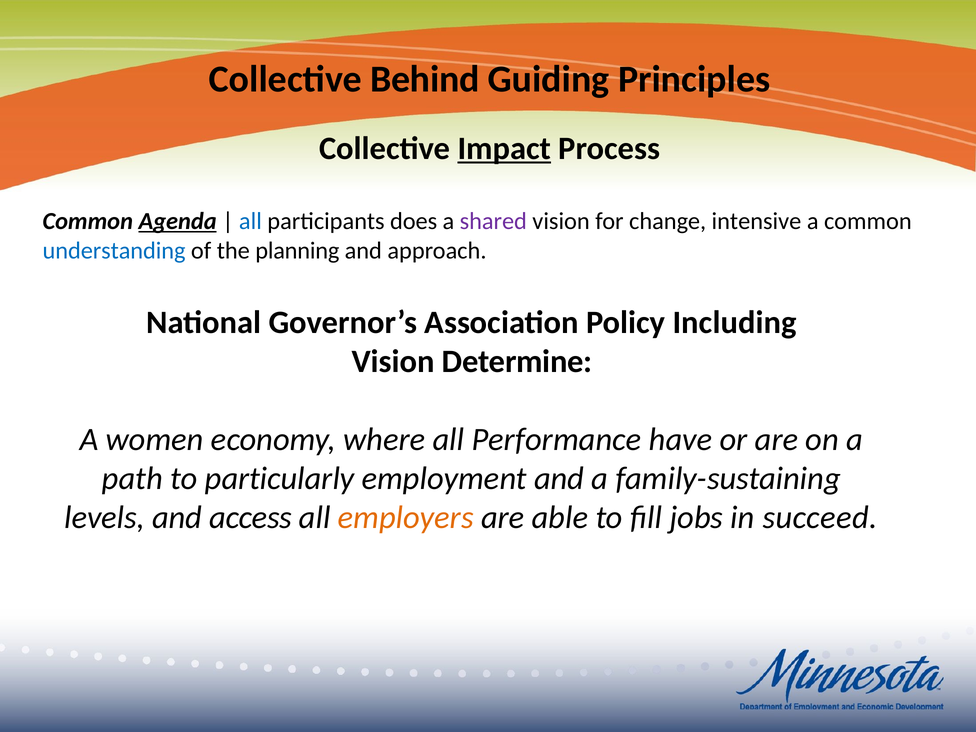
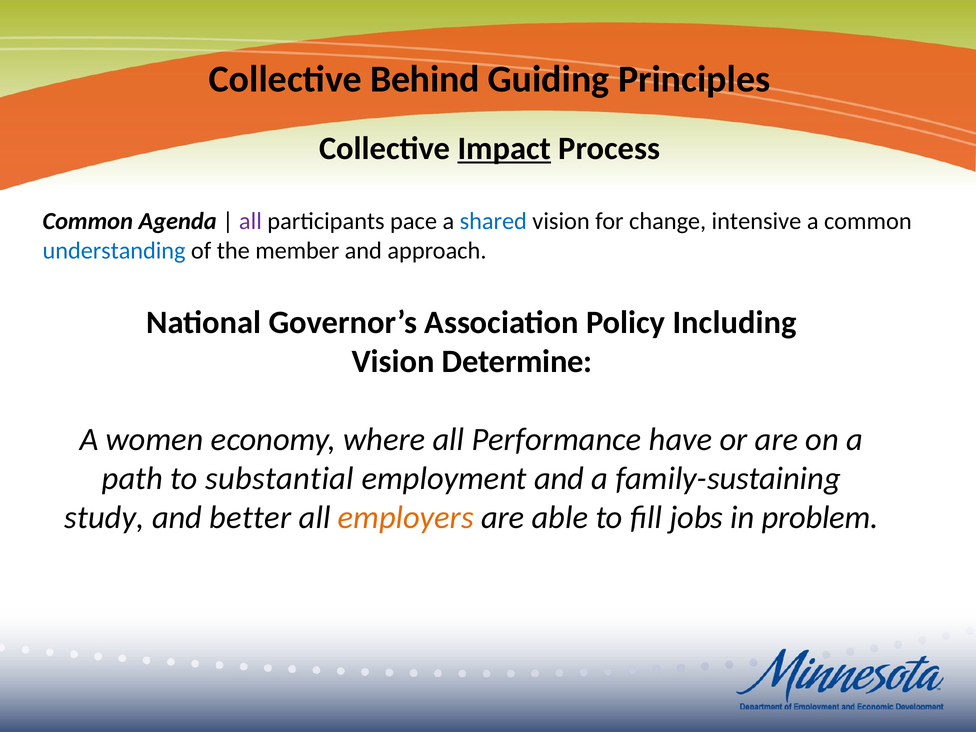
Agenda underline: present -> none (178, 221)
all colour: blue -> purple (250, 221)
does: does -> pace (414, 221)
shared colour: purple -> blue (493, 221)
planning: planning -> member (297, 250)
particularly: particularly -> substantial (279, 479)
levels: levels -> study (104, 518)
access: access -> better (250, 518)
succeed: succeed -> problem (820, 518)
